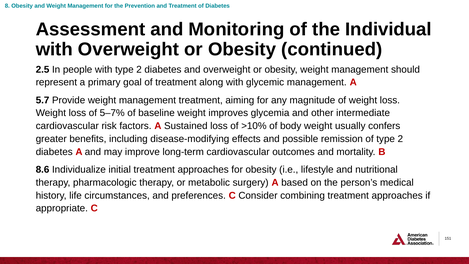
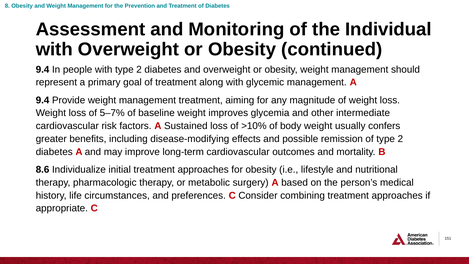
2.5: 2.5 -> 9.4 (43, 69)
5.7: 5.7 -> 9.4 (43, 100)
